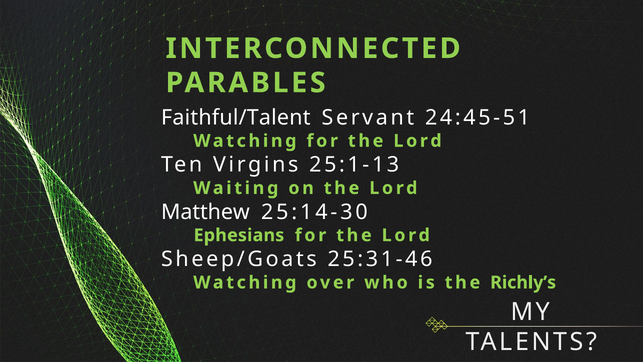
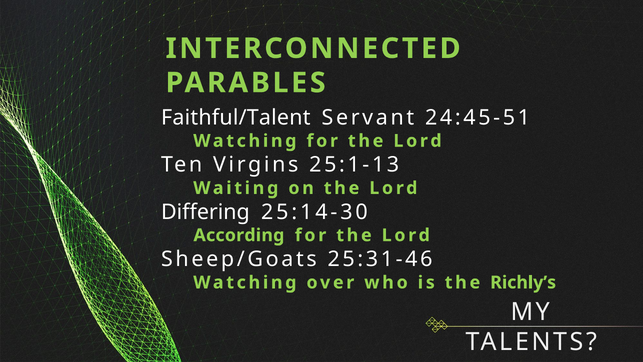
Matthew: Matthew -> Differing (205, 212)
Ephesians: Ephesians -> According (239, 235)
